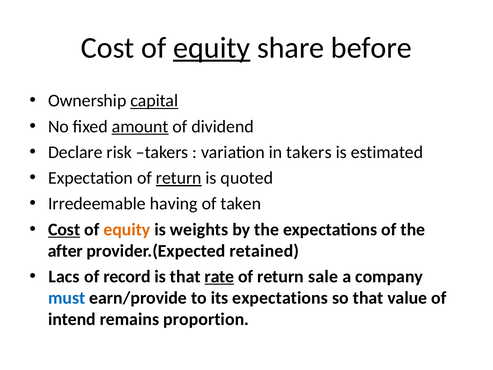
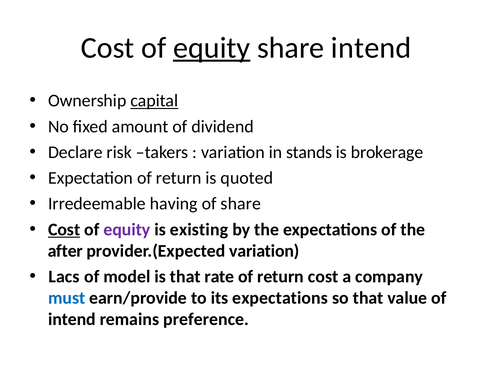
share before: before -> intend (371, 48)
amount underline: present -> none (140, 126)
in takers: takers -> stands (309, 152)
estimated: estimated -> brokerage (387, 152)
return underline: present -> none (179, 178)
of taken: taken -> share (241, 204)
equity colour: orange -> purple (127, 229)
weights: weights -> existing (199, 229)
provider.(Expected retained: retained -> variation (264, 251)
record: record -> model (127, 276)
rate underline: present -> none (219, 276)
return sale: sale -> cost (323, 276)
proportion: proportion -> preference (206, 319)
